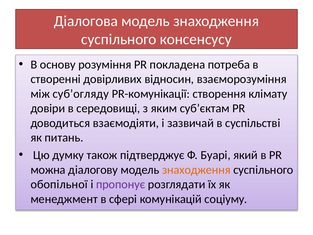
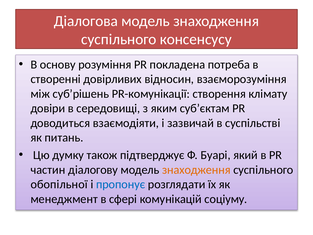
суб’огляду: суб’огляду -> суб’рішень (81, 94)
можна: можна -> частин (48, 170)
пропонує colour: purple -> blue (121, 184)
